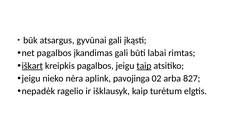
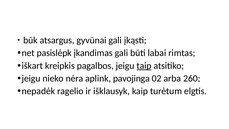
net pagalbos: pagalbos -> pasislėpk (54, 53)
iškart underline: present -> none (32, 66)
827: 827 -> 260 (192, 78)
